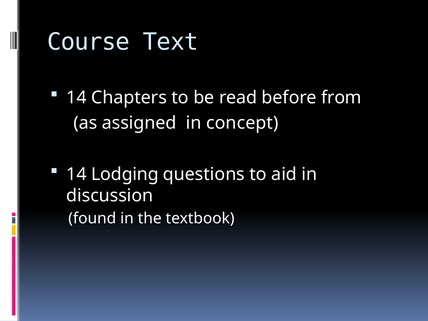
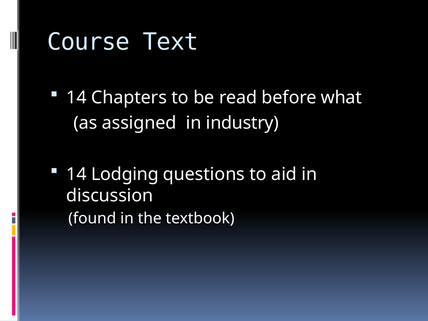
from: from -> what (341, 98)
concept: concept -> industry (242, 123)
